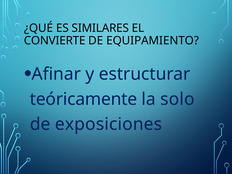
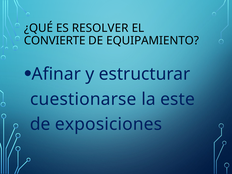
SIMILARES: SIMILARES -> RESOLVER (100, 28)
teóricamente: teóricamente -> cuestionarse (83, 99)
solo: solo -> este (178, 99)
